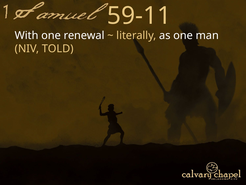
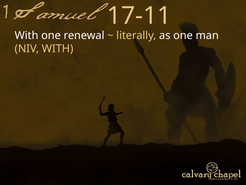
59-11: 59-11 -> 17-11 (139, 16)
NIV TOLD: TOLD -> WITH (58, 49)
